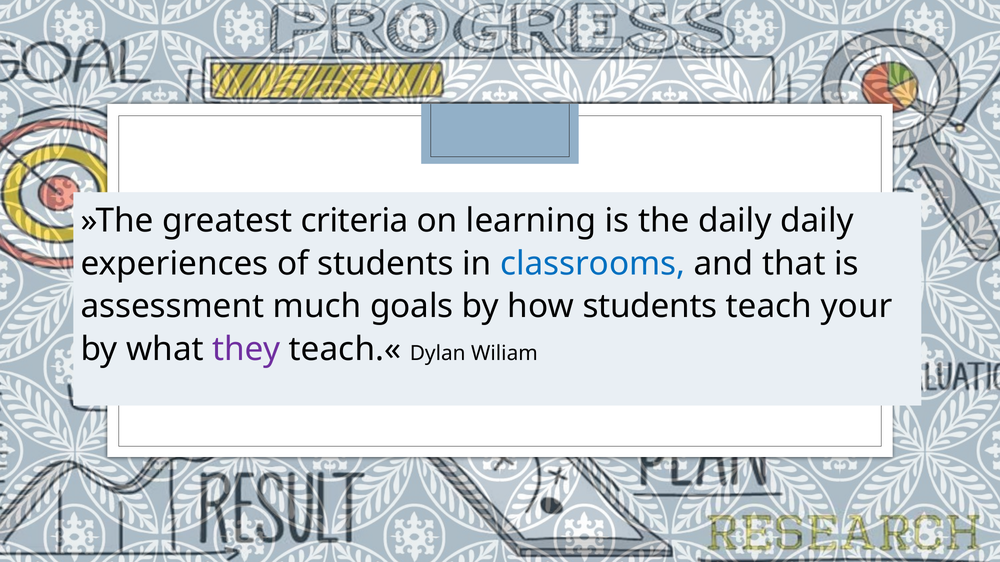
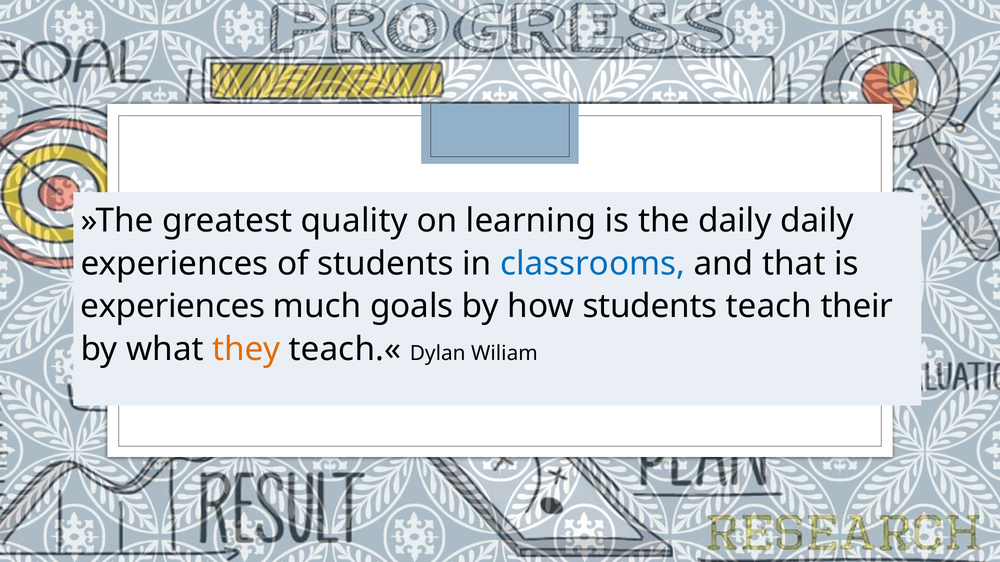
criteria: criteria -> quality (354, 221)
assessment: assessment -> experiences (173, 307)
your: your -> their (857, 307)
they colour: purple -> orange (246, 349)
